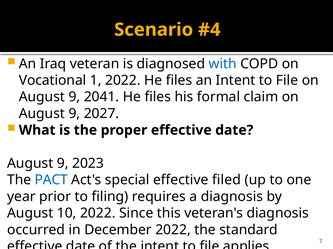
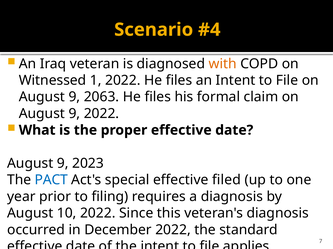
with colour: blue -> orange (223, 64)
Vocational: Vocational -> Witnessed (53, 81)
2041: 2041 -> 2063 (101, 97)
9 2027: 2027 -> 2022 (101, 114)
